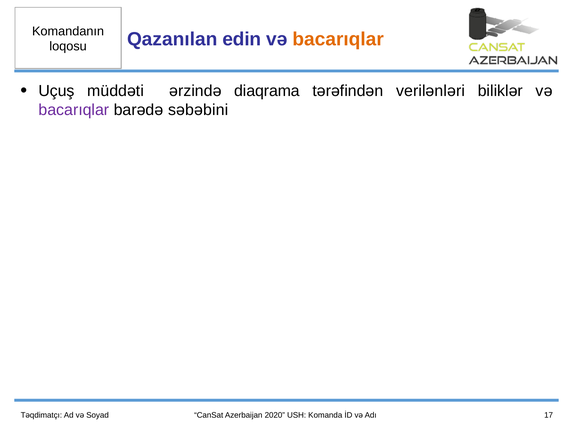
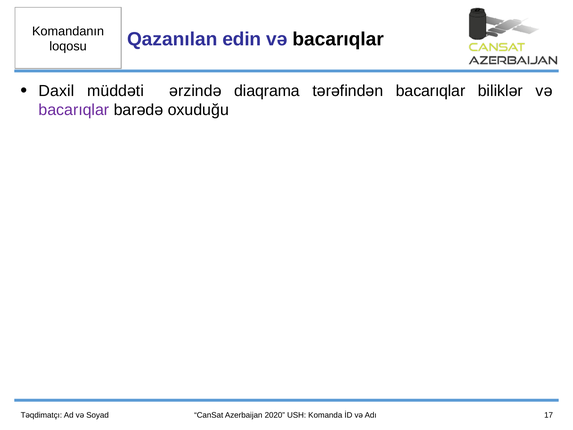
bacarıqlar colour: orange -> black (338, 39)
Uçuş: Uçuş -> Daxil (56, 91)
tərəfindən verilənləri: verilənləri -> bacarıqlar (431, 91)
səbəbini: səbəbini -> oxuduğu (198, 110)
